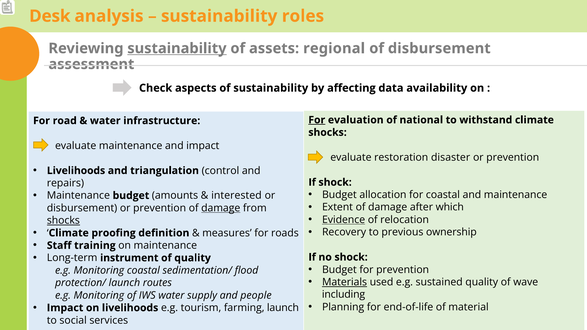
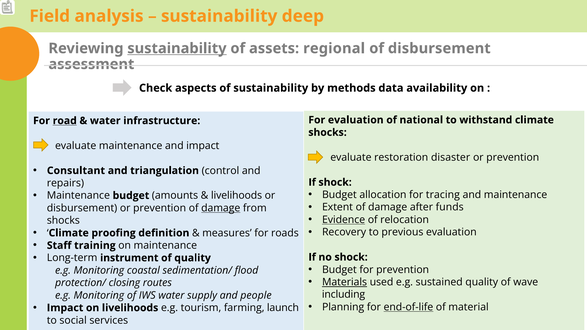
Desk: Desk -> Field (50, 16)
roles: roles -> deep (303, 16)
affecting: affecting -> methods (351, 88)
For underline: present -> none (317, 120)
road underline: none -> present (65, 121)
Livelihoods: Livelihoods -> Consultant (76, 171)
for coastal: coastal -> tracing (443, 195)
interested: interested -> livelihoods (237, 196)
which: which -> funds (450, 207)
shocks underline: present -> none (63, 221)
previous ownership: ownership -> evaluation (451, 232)
protection/ launch: launch -> closing (124, 283)
end-of-life underline: none -> present (408, 307)
